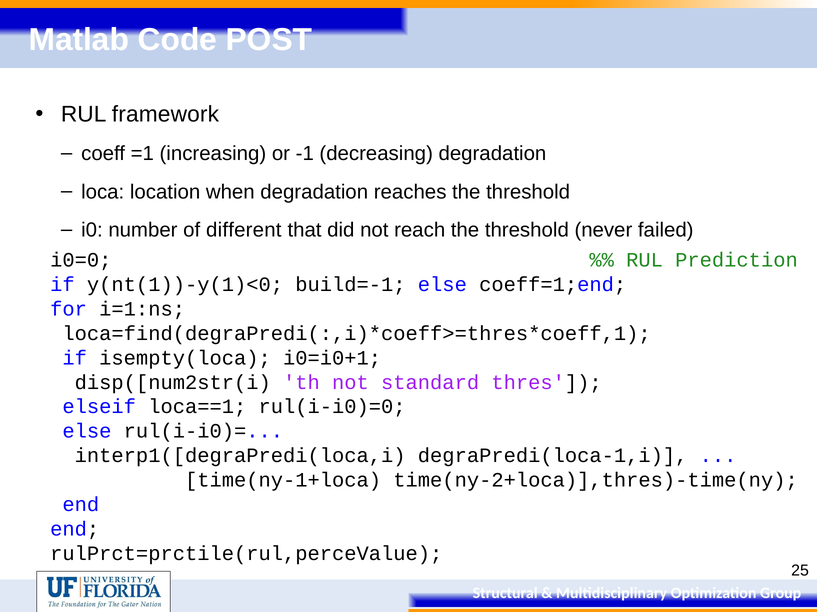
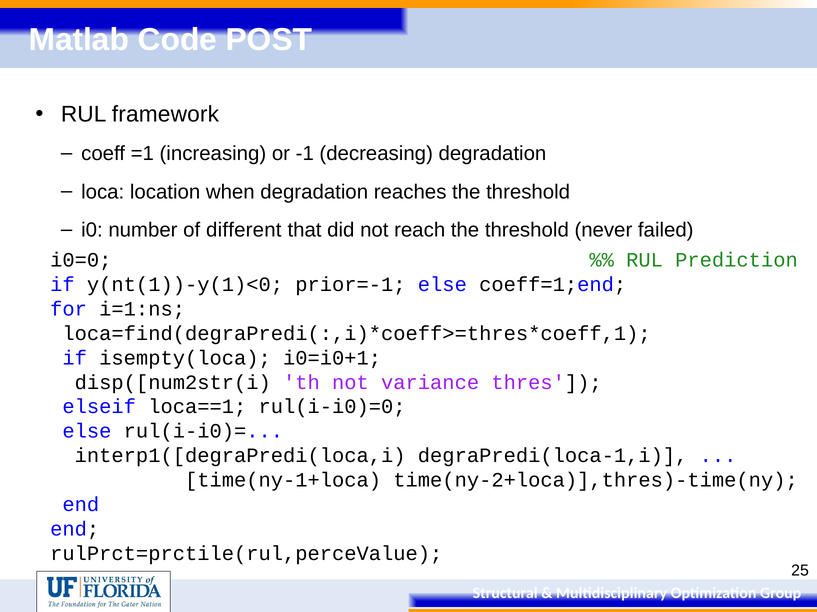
build=-1: build=-1 -> prior=-1 (350, 285)
standard: standard -> variance (430, 383)
